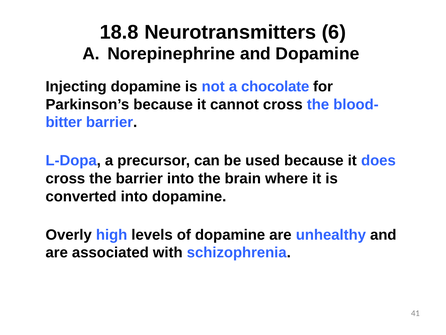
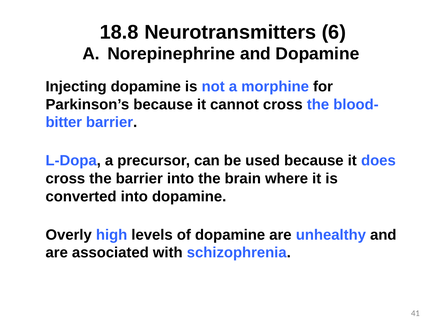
chocolate: chocolate -> morphine (275, 87)
